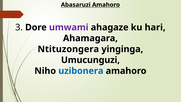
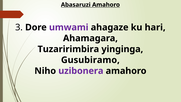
Ntituzongera: Ntituzongera -> Tuzaririmbira (68, 49)
Umucunguzi: Umucunguzi -> Gusubiramo (90, 60)
uzibonera colour: blue -> purple (81, 71)
